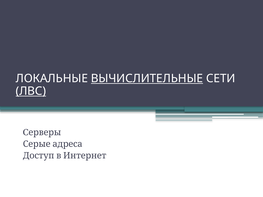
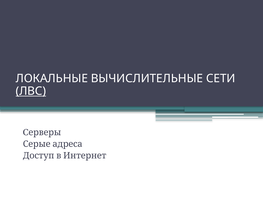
ВЫЧИСЛИТЕЛЬНЫЕ underline: present -> none (147, 79)
